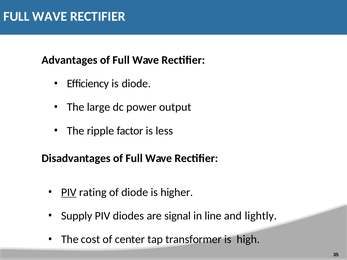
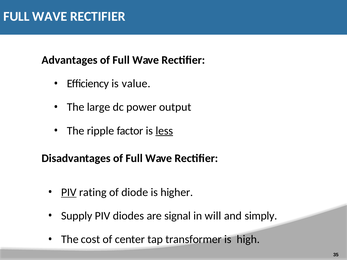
is diode: diode -> value (136, 84)
less underline: none -> present (164, 131)
line: line -> will (213, 216)
lightly: lightly -> simply (261, 216)
